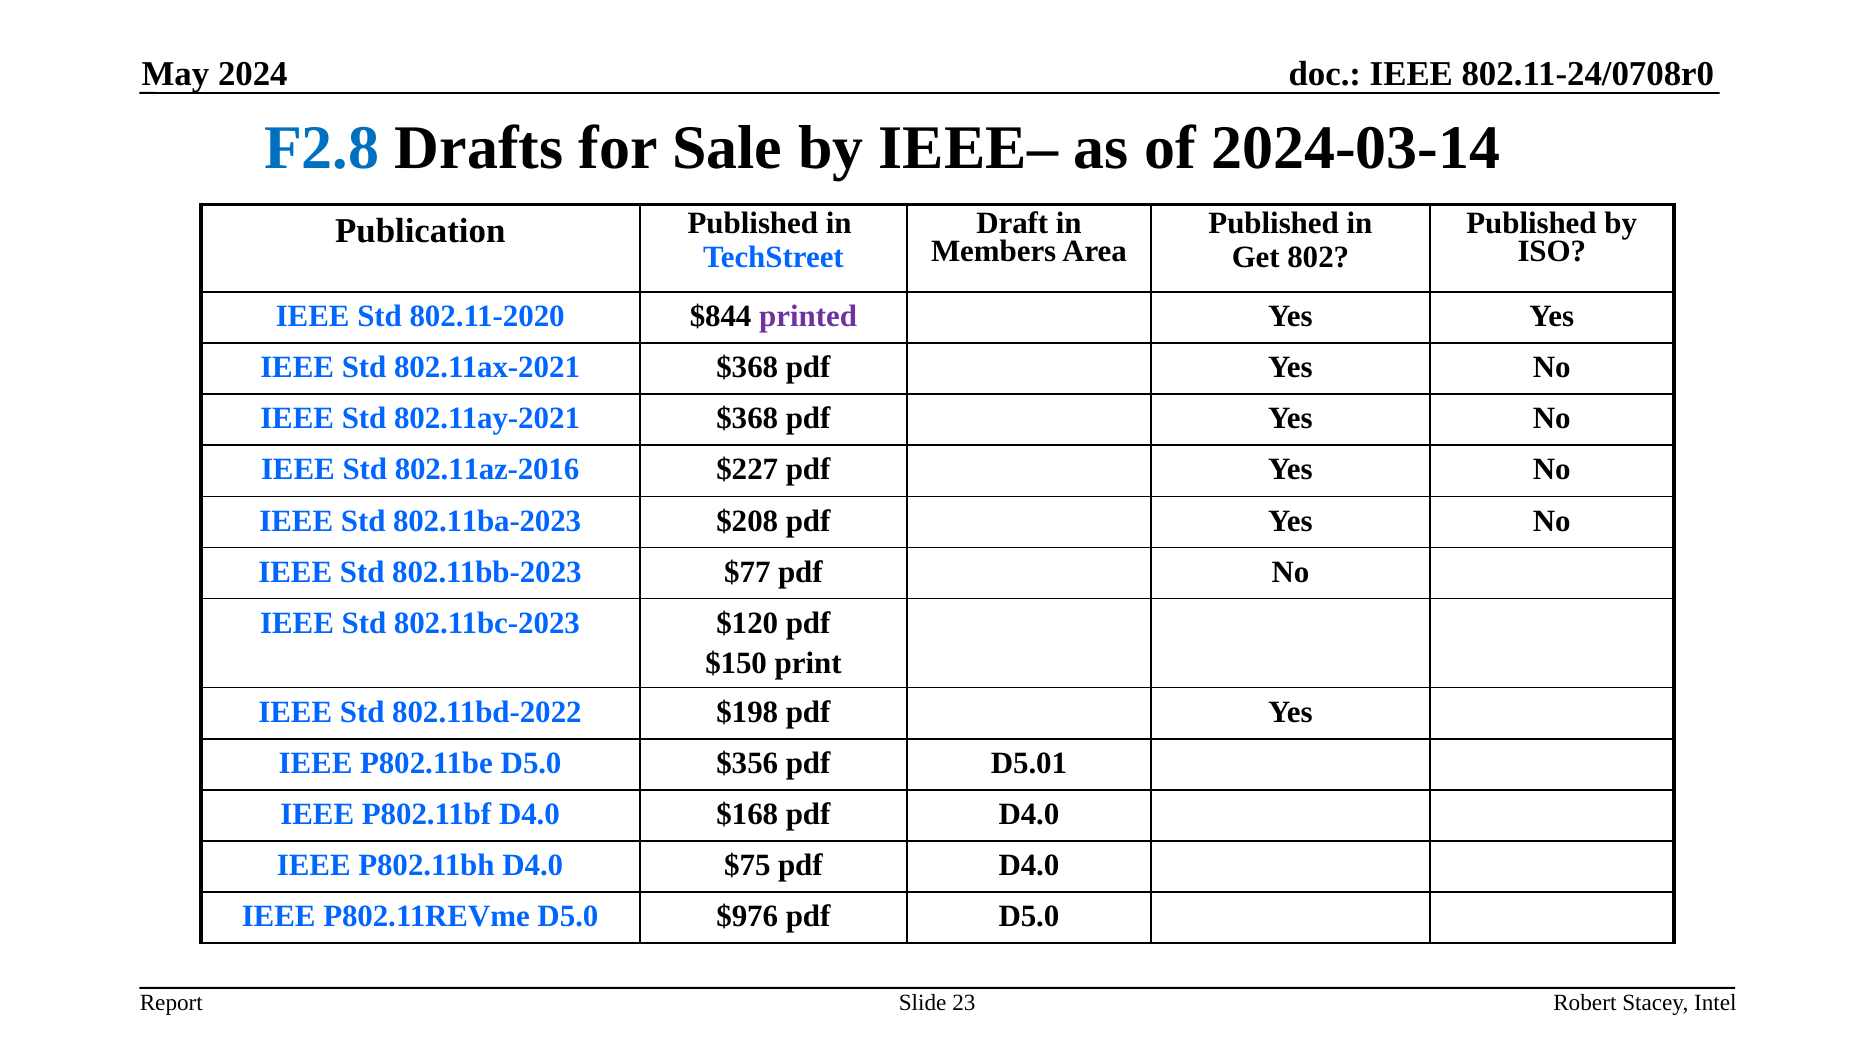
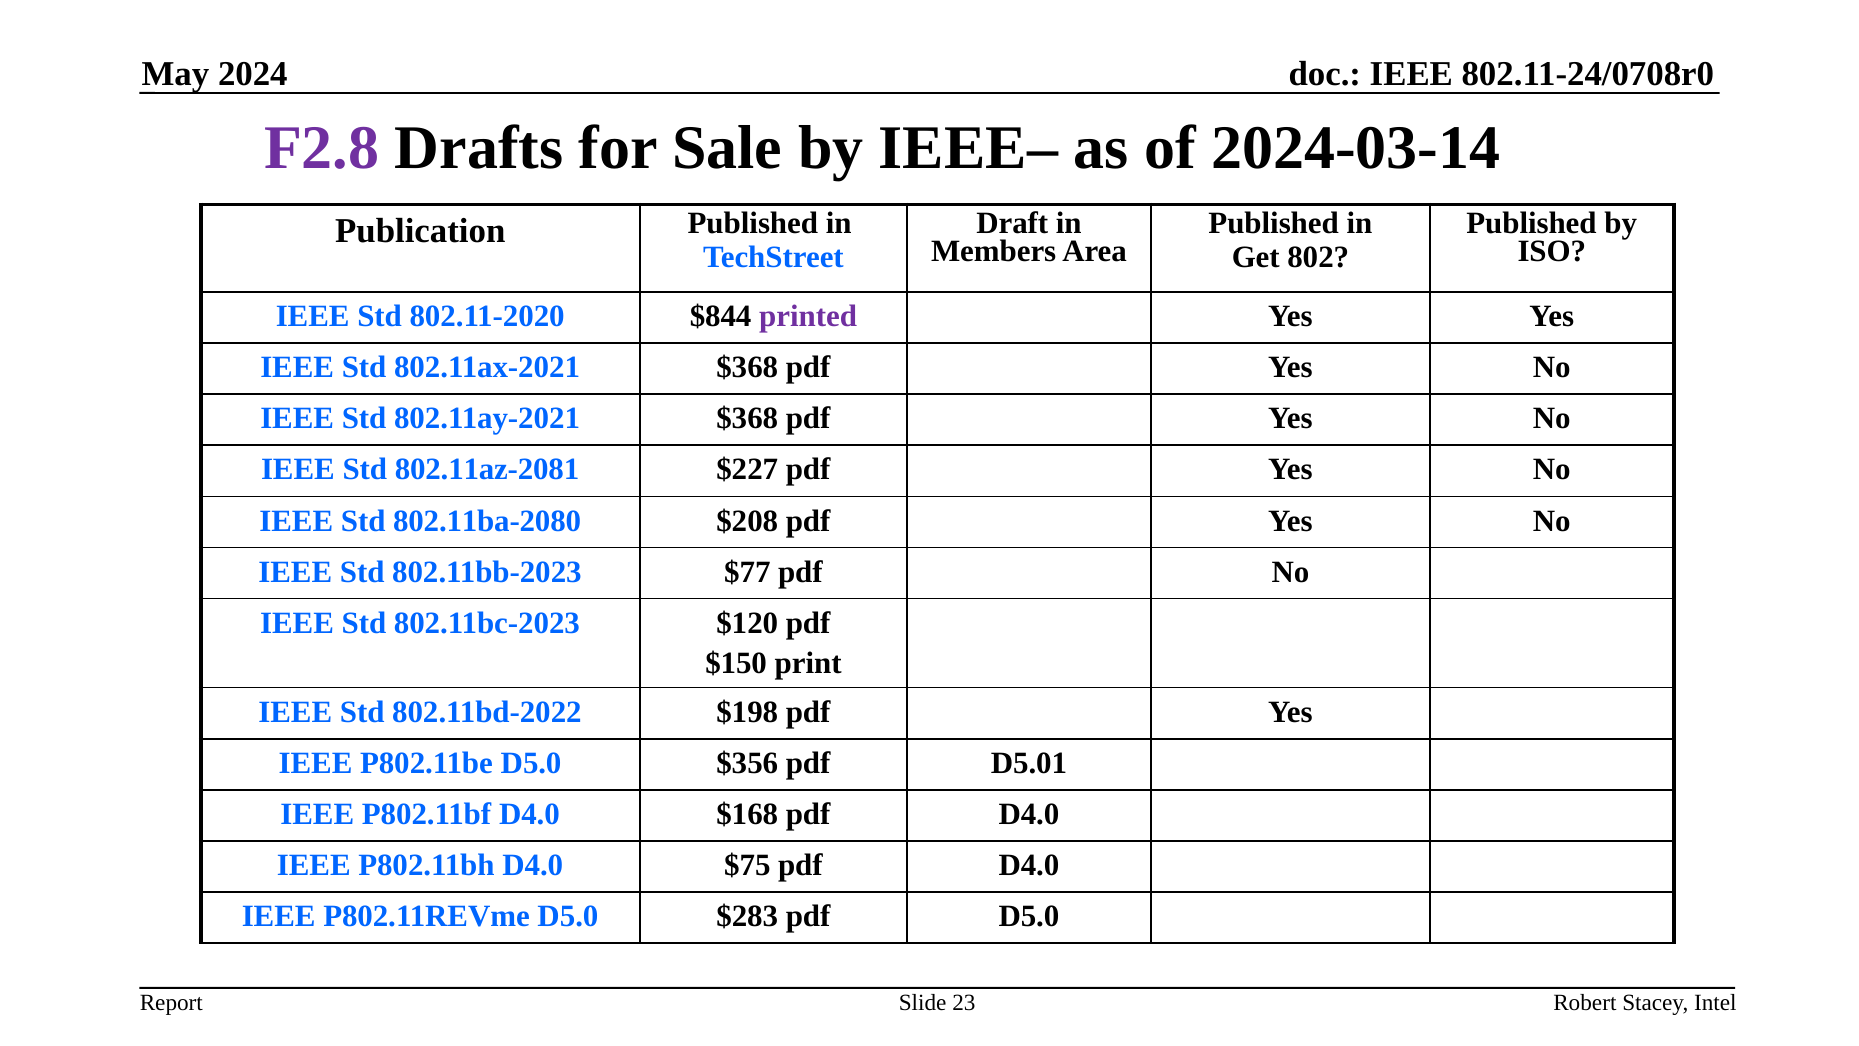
F2.8 colour: blue -> purple (322, 148)
802.11az-2016: 802.11az-2016 -> 802.11az-2081 (487, 470)
802.11ba-2023: 802.11ba-2023 -> 802.11ba-2080 (487, 521)
$976: $976 -> $283 (747, 916)
